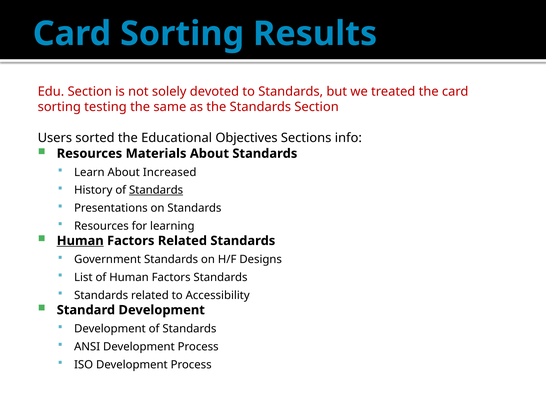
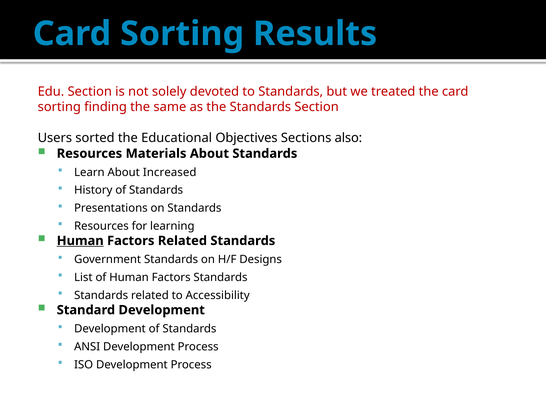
testing: testing -> finding (106, 107)
info: info -> also (348, 138)
Standards underline: present -> none (156, 190)
